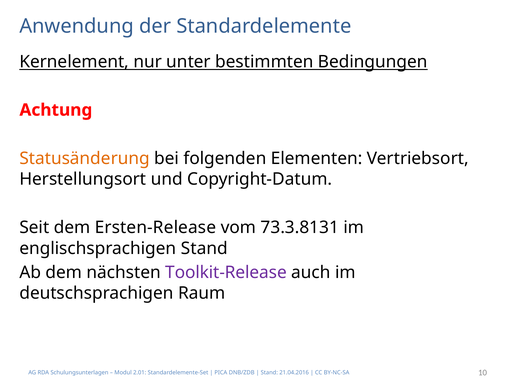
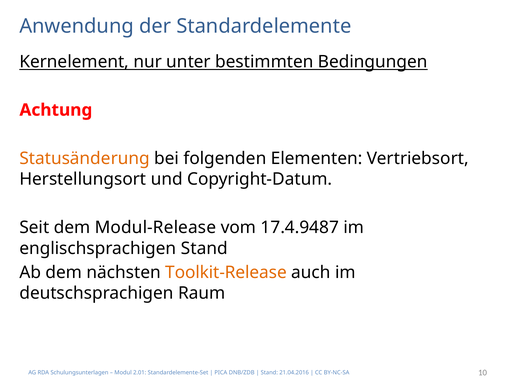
Ersten-Release: Ersten-Release -> Modul-Release (155, 227)
73.3.8131: 73.3.8131 -> 17.4.9487 (300, 227)
Toolkit-Release colour: purple -> orange (226, 272)
